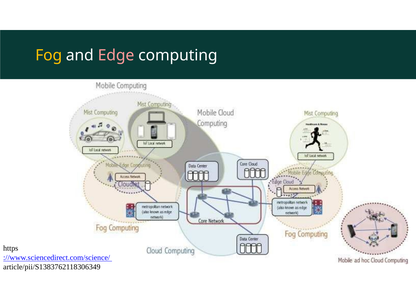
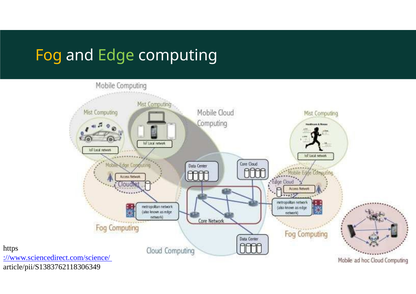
Edge colour: pink -> light green (116, 55)
